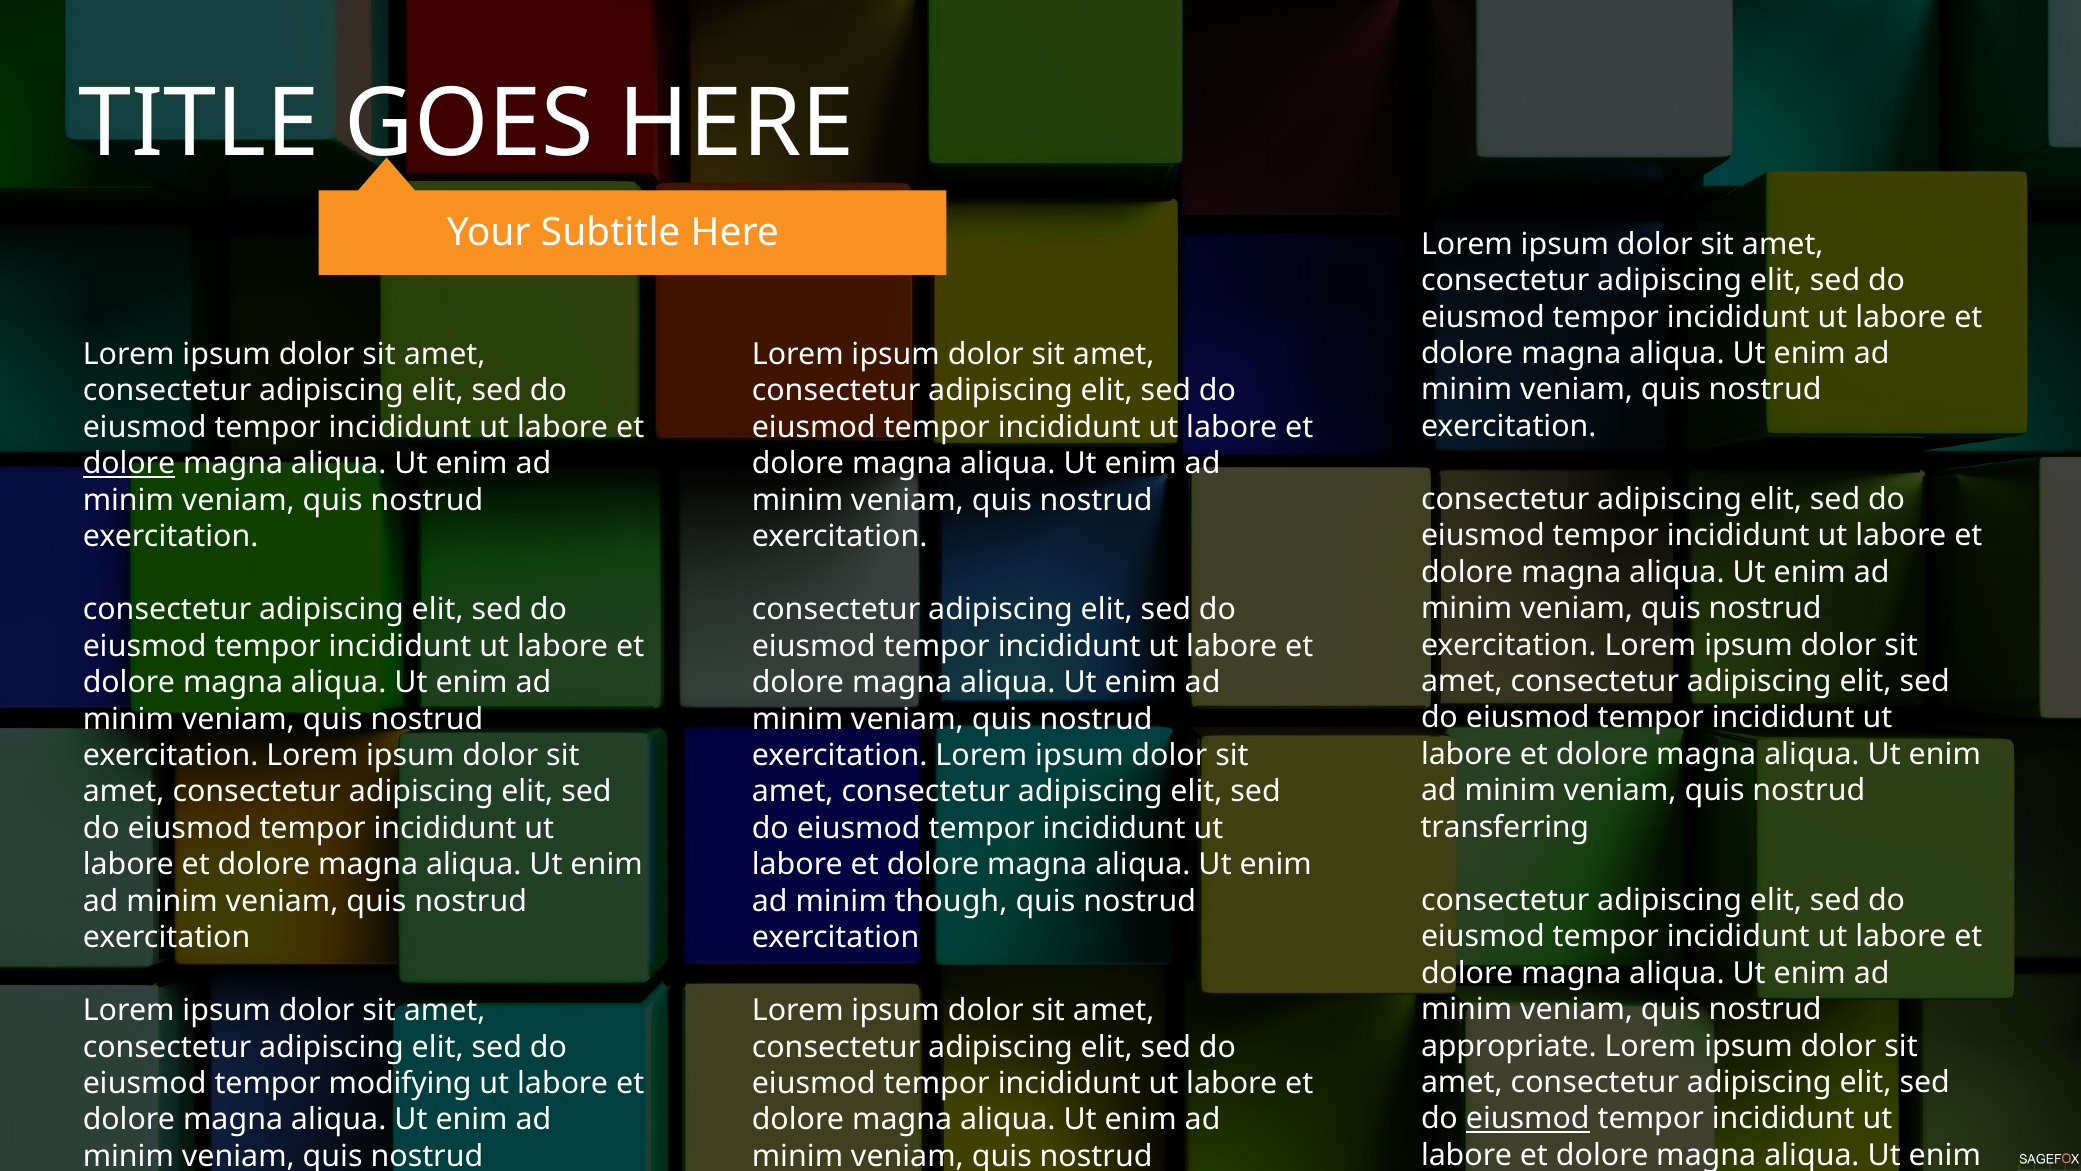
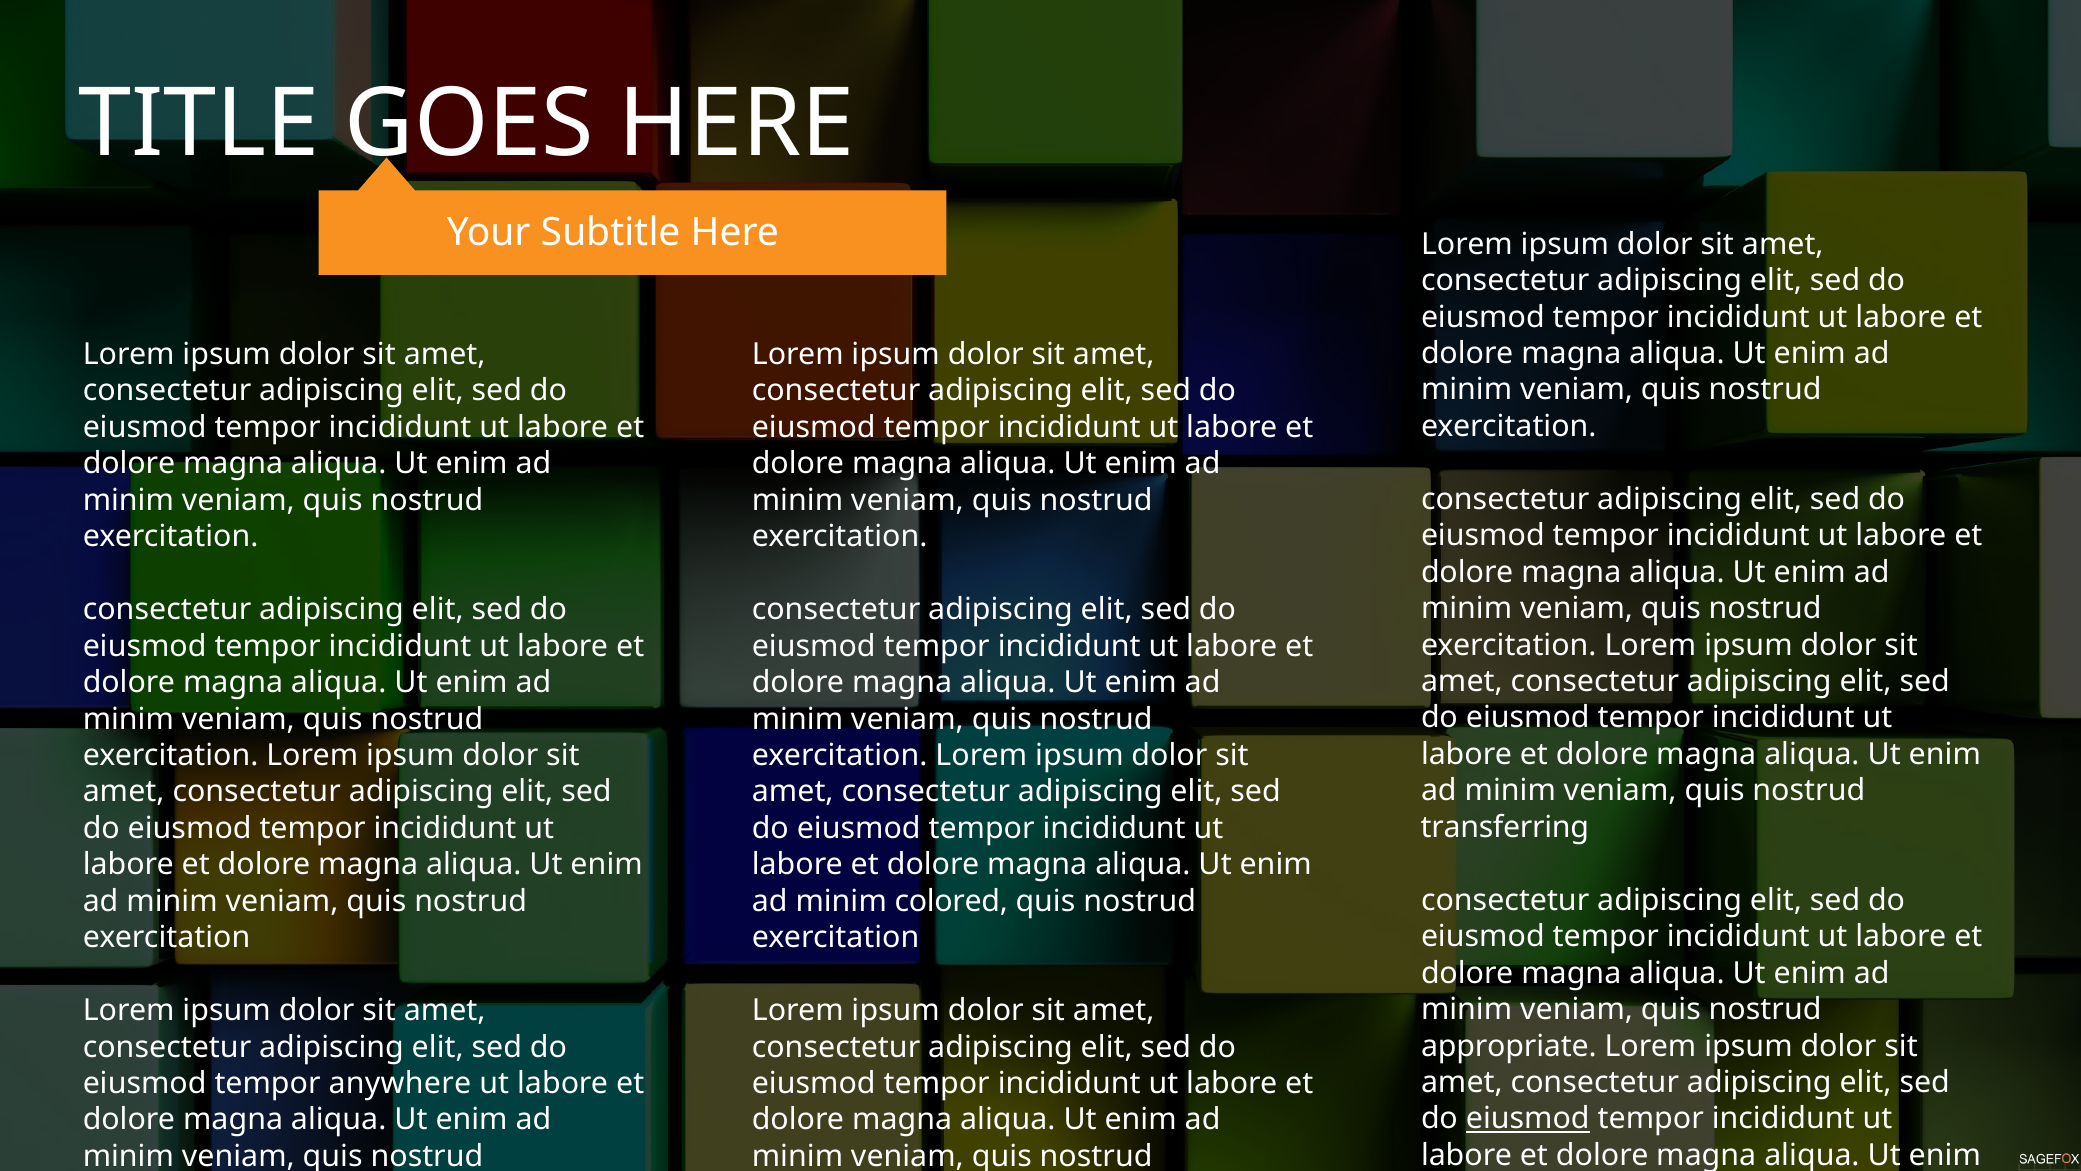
dolore underline: present -> none (129, 464)
though: though -> colored (951, 901)
modifying: modifying -> anywhere (400, 1083)
